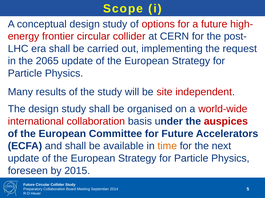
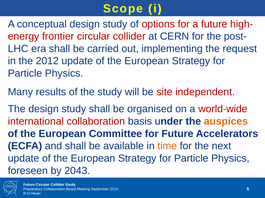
2065: 2065 -> 2012 (47, 61)
auspices colour: red -> orange (226, 122)
2015: 2015 -> 2043 (77, 171)
